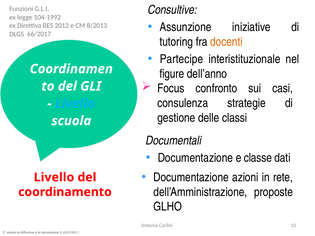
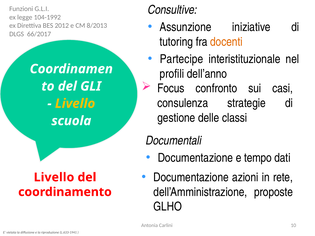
figure: figure -> profili (172, 74)
Livello colour: light blue -> yellow (75, 104)
classe: classe -> tempo (258, 158)
